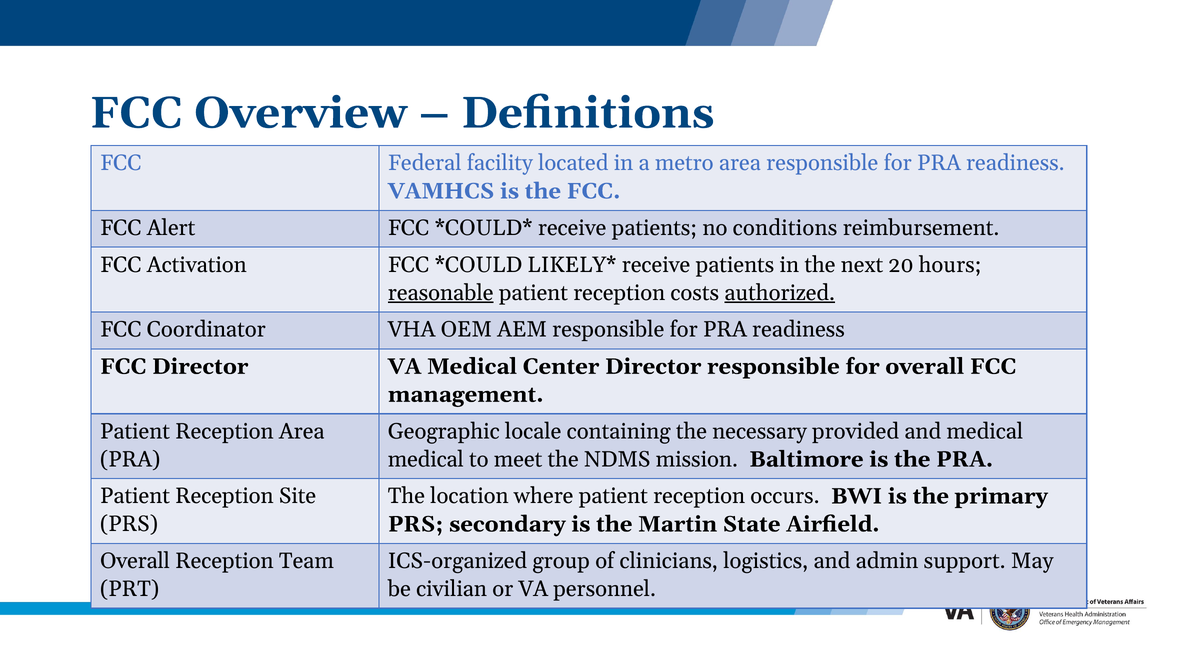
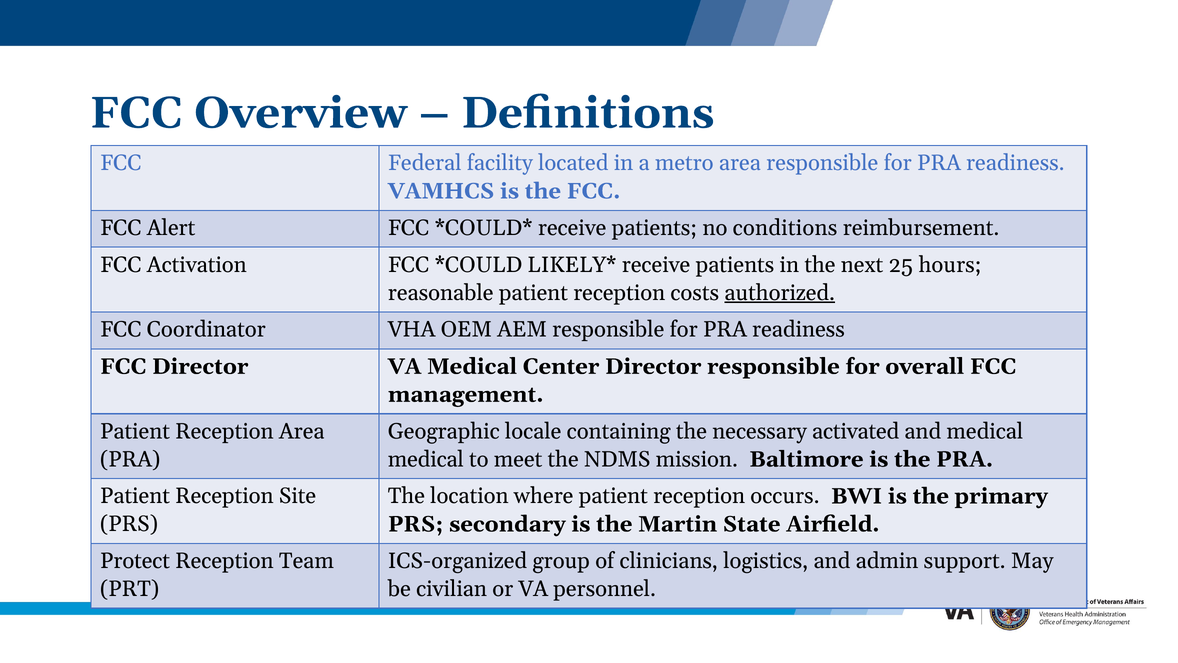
20: 20 -> 25 (901, 265)
reasonable underline: present -> none (441, 293)
provided: provided -> activated (856, 431)
Overall: Overall -> Protect (135, 561)
